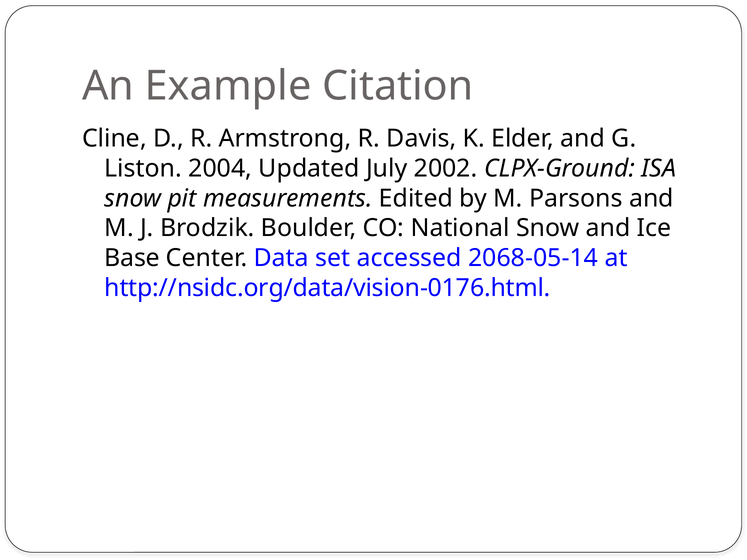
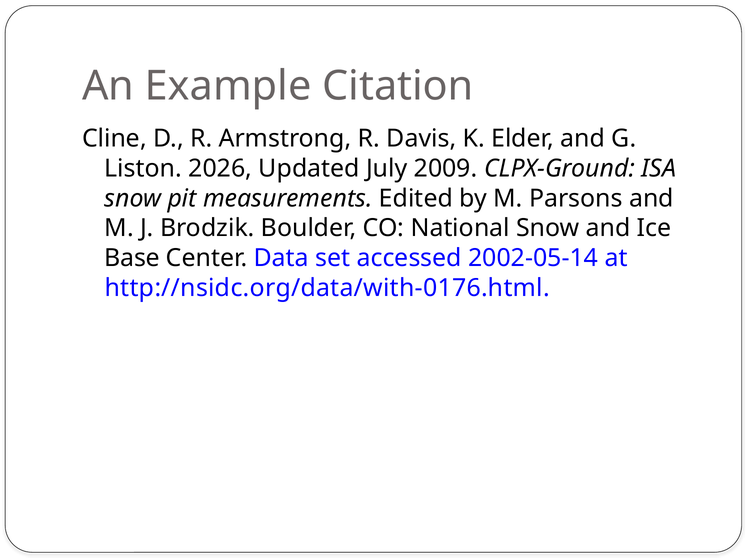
2004: 2004 -> 2026 (220, 169)
2002: 2002 -> 2009 (446, 169)
2068-05-14: 2068-05-14 -> 2002-05-14 (533, 258)
http://nsidc.org/data/vision-0176.html: http://nsidc.org/data/vision-0176.html -> http://nsidc.org/data/with-0176.html (327, 288)
